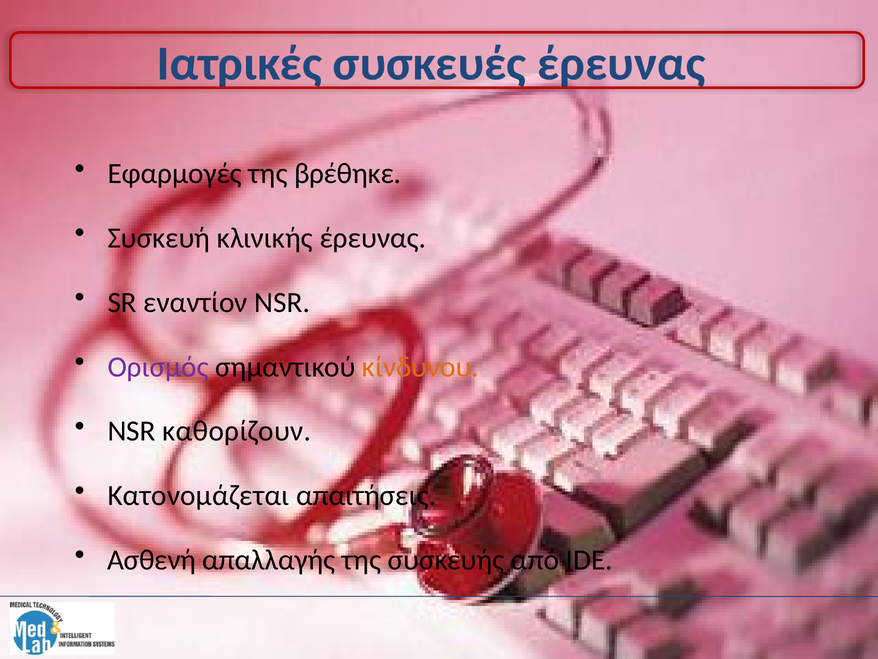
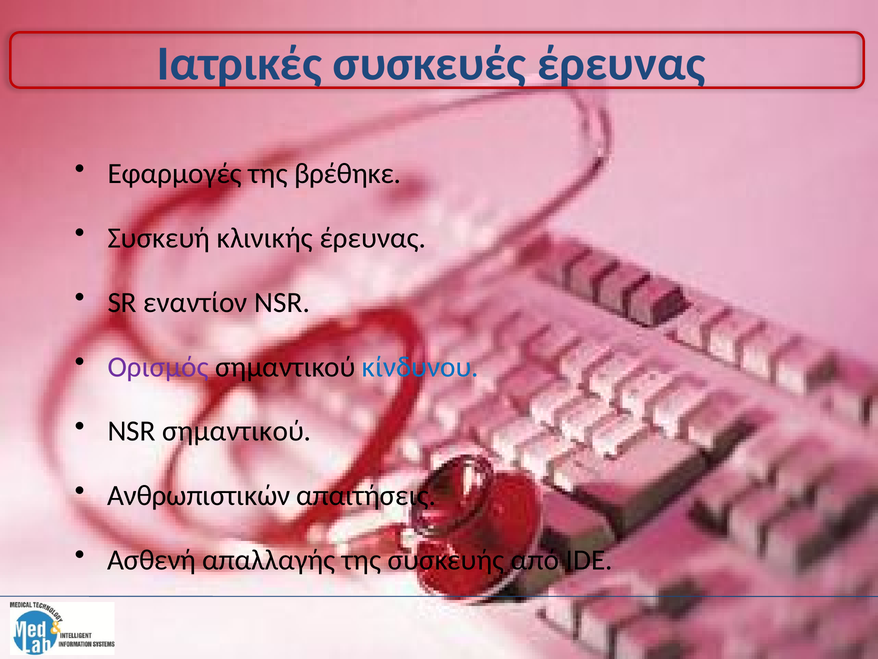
κίνδυνου colour: orange -> blue (420, 367)
NSR καθορίζουν: καθορίζουν -> σημαντικού (237, 431)
Κατονομάζεται: Κατονομάζεται -> Ανθρωπιστικών (199, 495)
